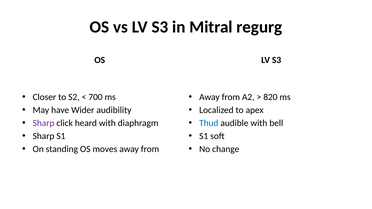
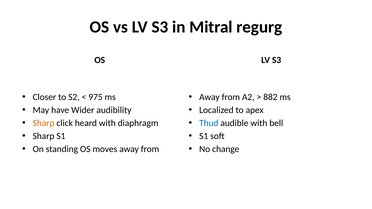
700: 700 -> 975 (95, 97)
820: 820 -> 882 (270, 97)
Sharp colour: purple -> orange (44, 123)
